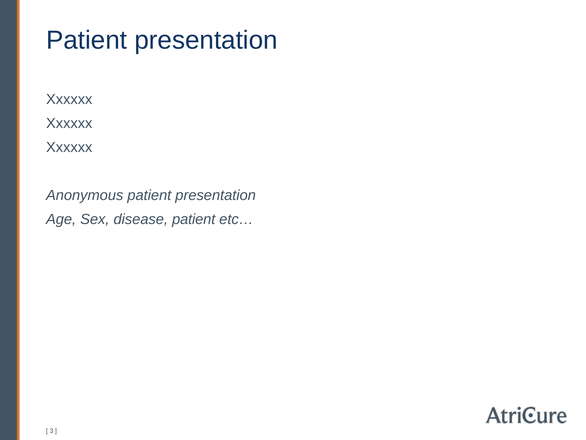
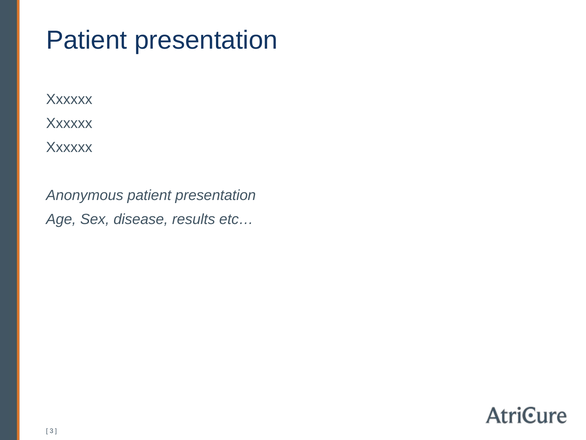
disease patient: patient -> results (194, 219)
